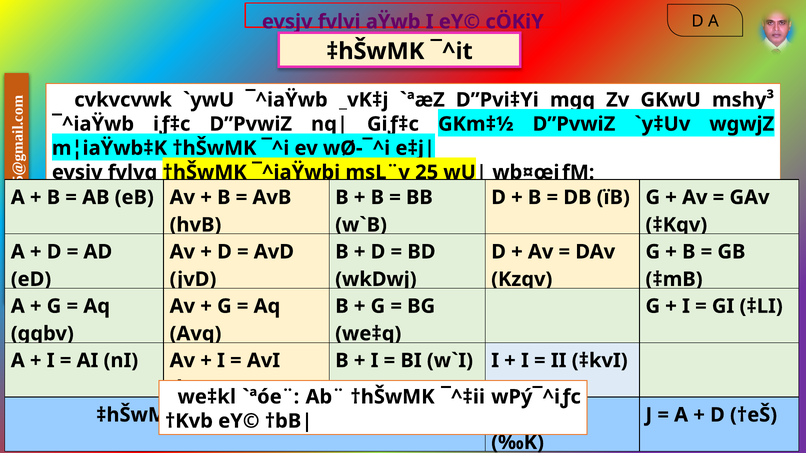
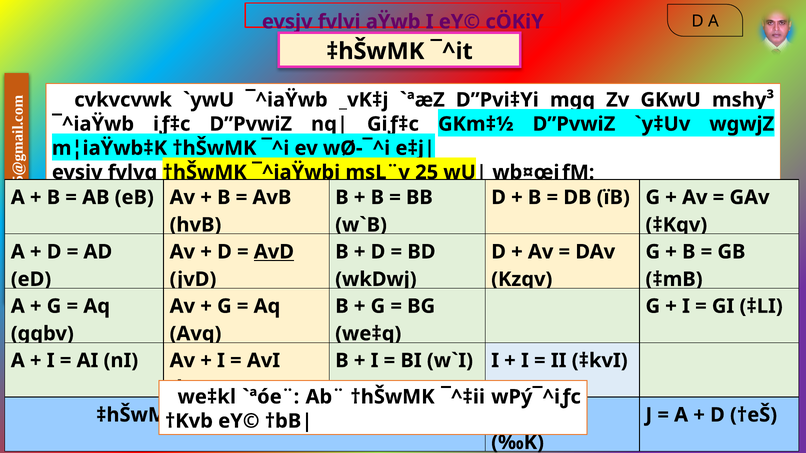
AvD underline: none -> present (274, 252)
